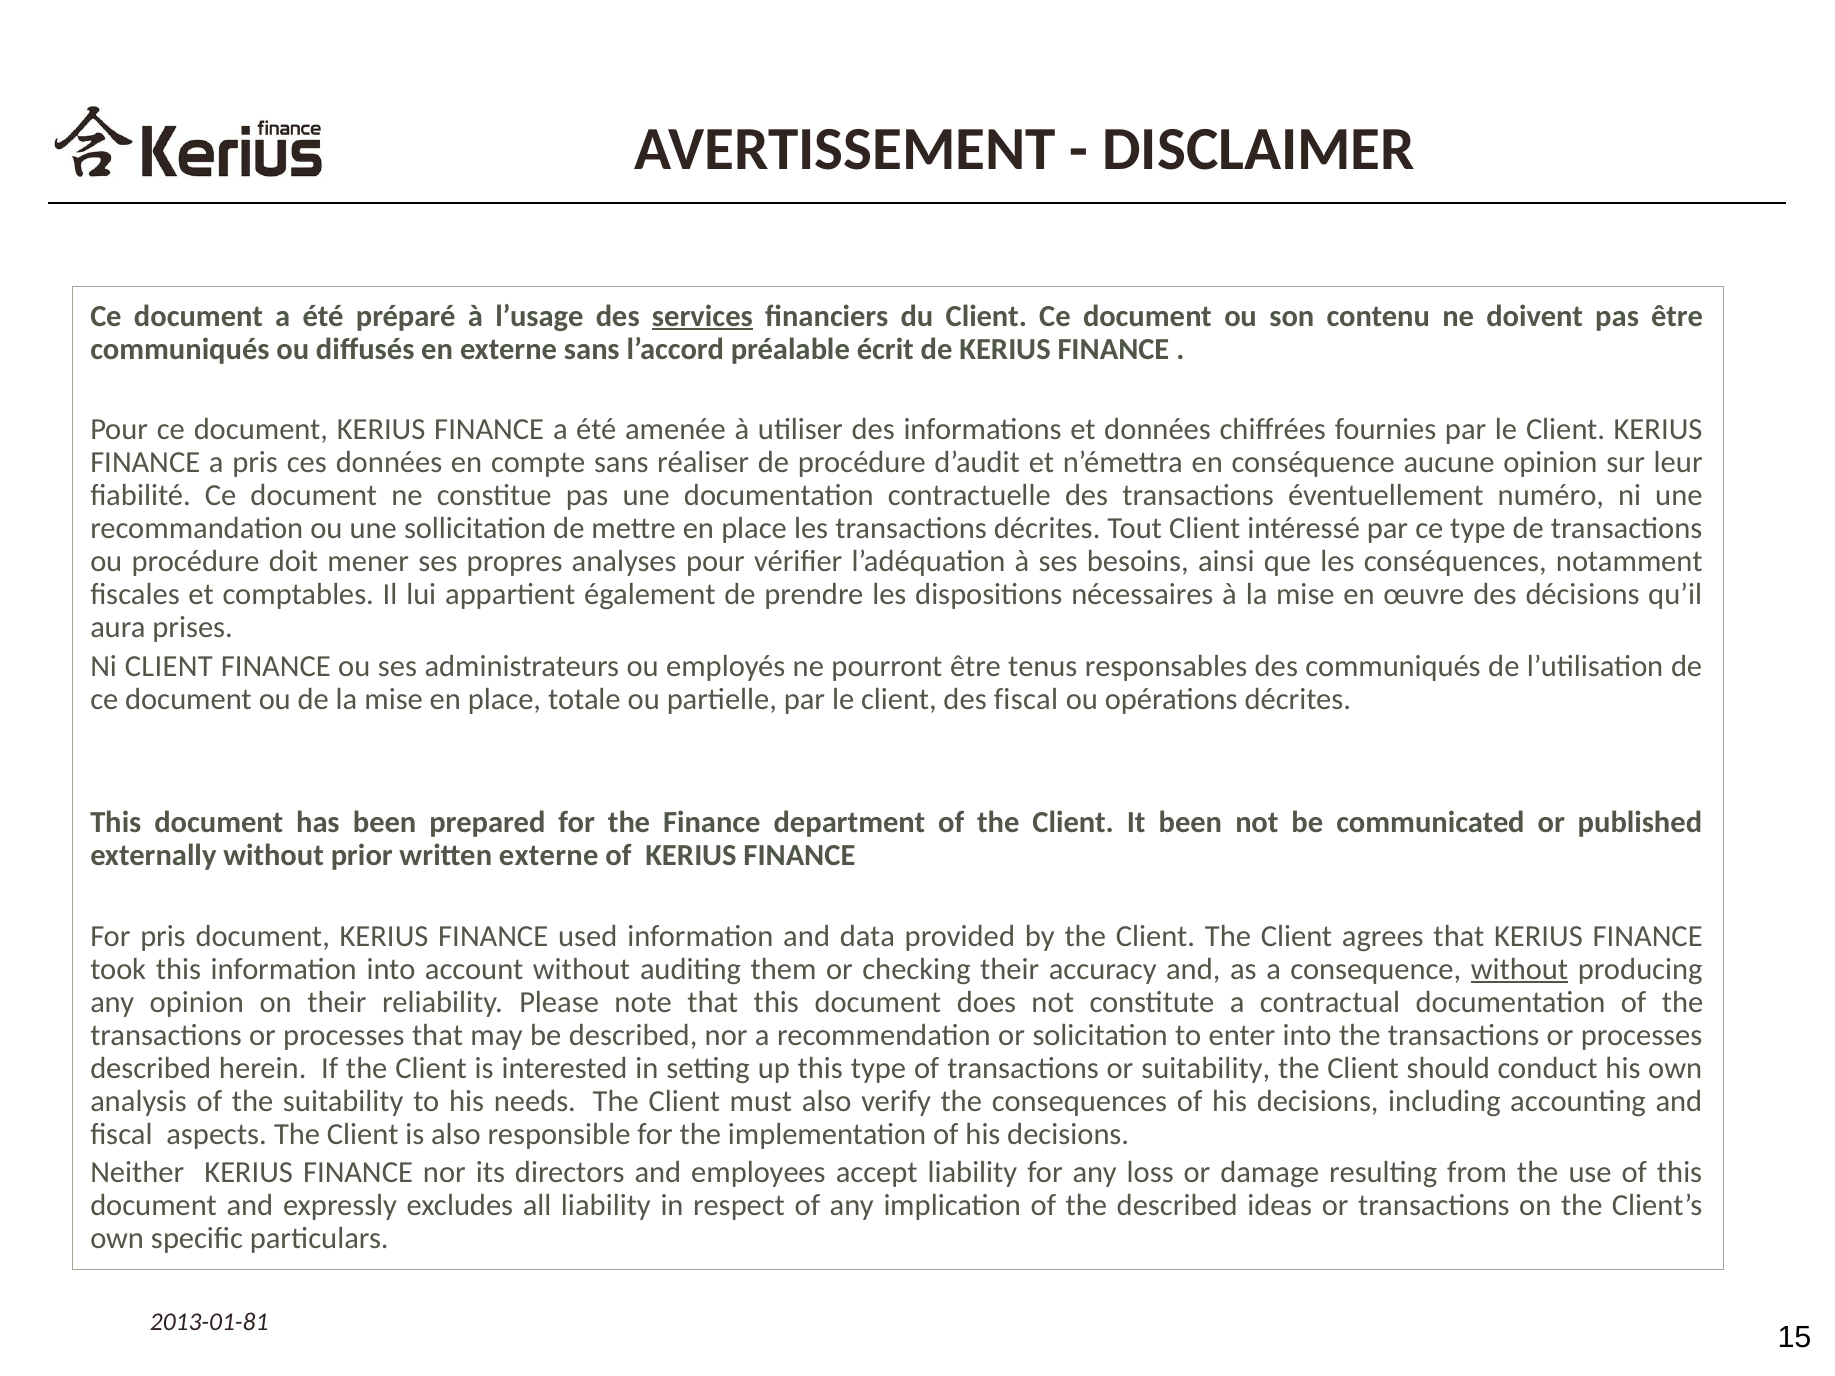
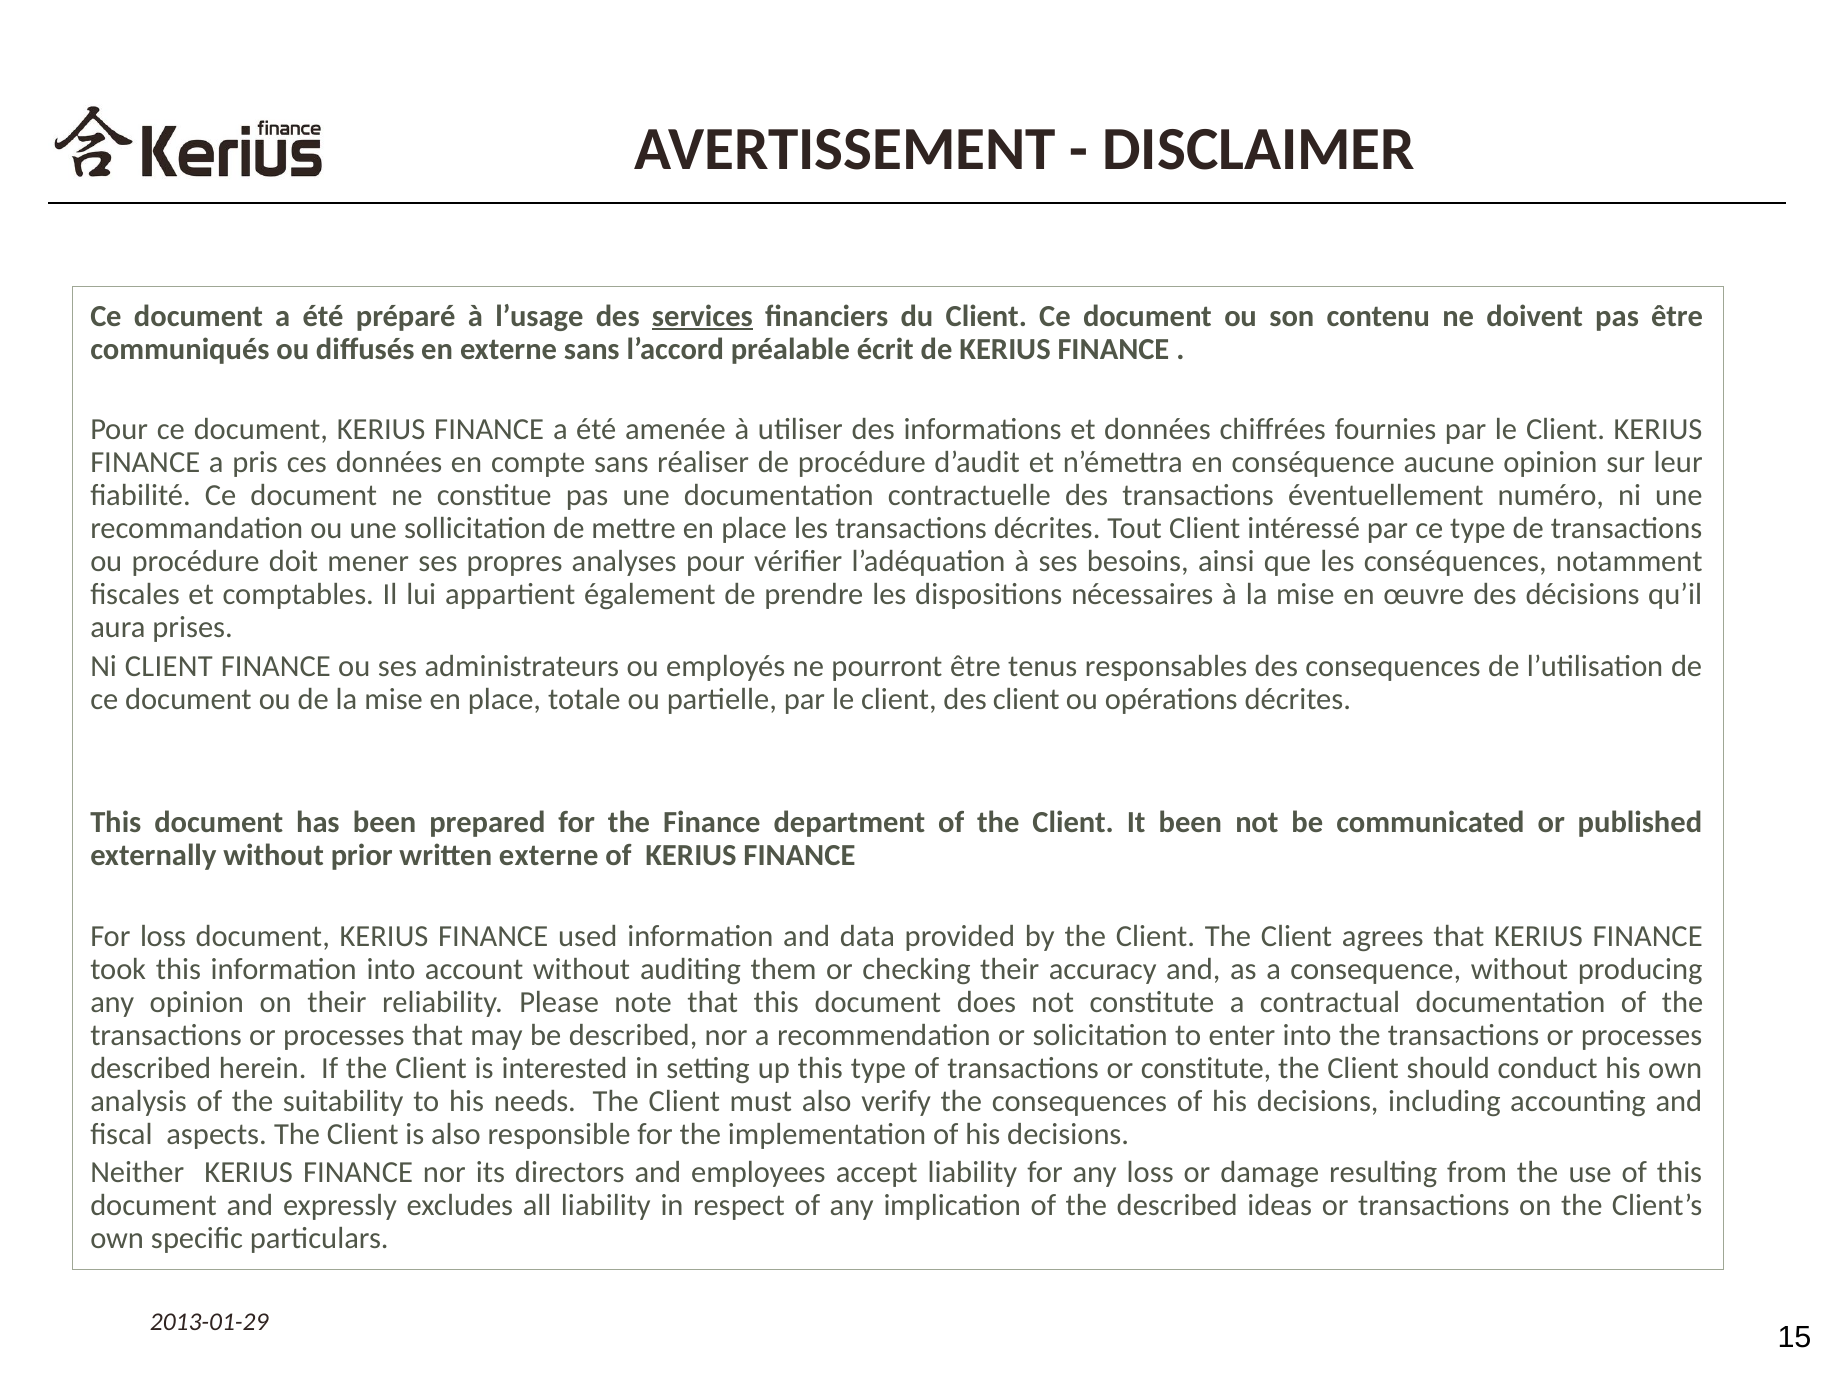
des communiqués: communiqués -> consequences (1393, 666)
des fiscal: fiscal -> client (1026, 699)
For pris: pris -> loss (163, 936)
without underline: present -> none (1520, 969)
or suitability: suitability -> constitute (1206, 1068)
2013-01-81: 2013-01-81 -> 2013-01-29 (209, 1322)
